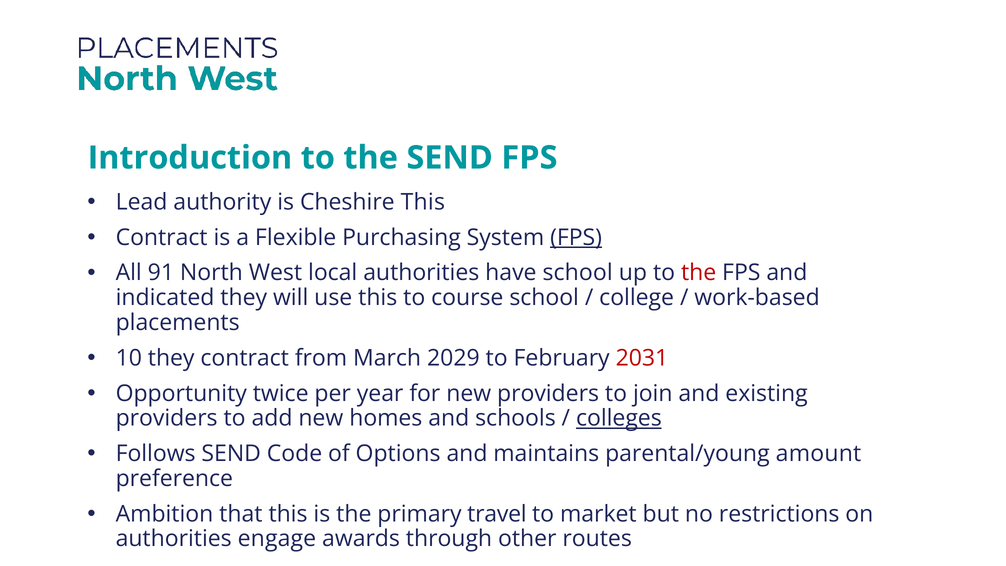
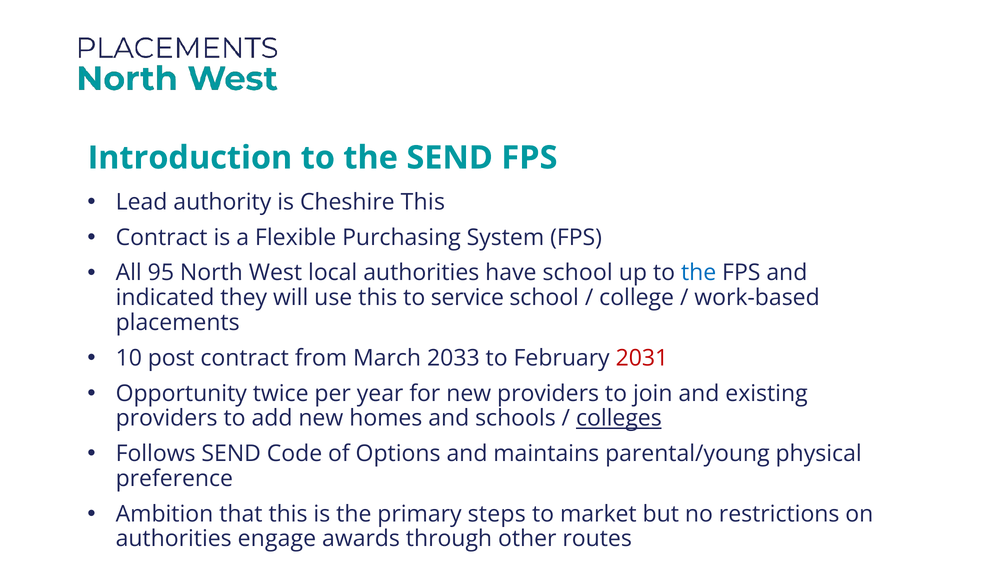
FPS underline: present -> none (576, 237)
91: 91 -> 95 (161, 273)
the colour: red -> blue (699, 273)
course: course -> service (467, 298)
10 they: they -> post (171, 358)
2029: 2029 -> 2033 (453, 358)
amount: amount -> physical (819, 454)
travel: travel -> steps (497, 514)
